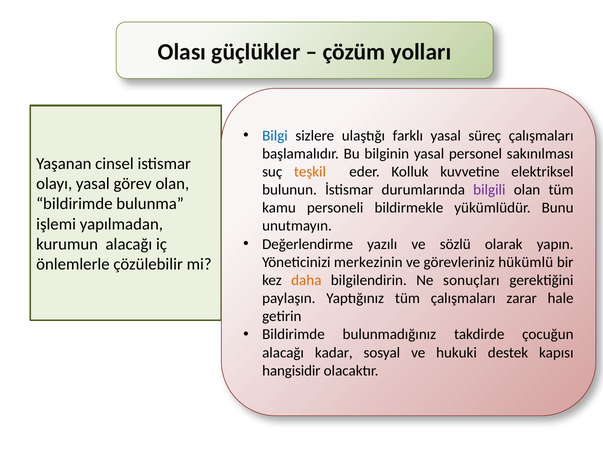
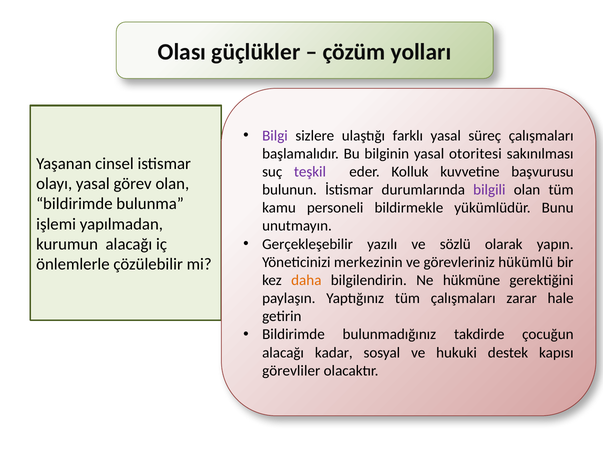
Bilgi colour: blue -> purple (275, 136)
personel: personel -> otoritesi (475, 154)
teşkil colour: orange -> purple (310, 172)
elektriksel: elektriksel -> başvurusu (542, 172)
Değerlendirme: Değerlendirme -> Gerçekleşebilir (308, 244)
sonuçları: sonuçları -> hükmüne (472, 280)
hangisidir: hangisidir -> görevliler (291, 371)
